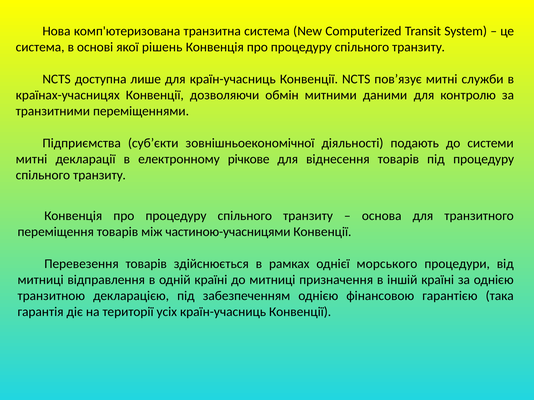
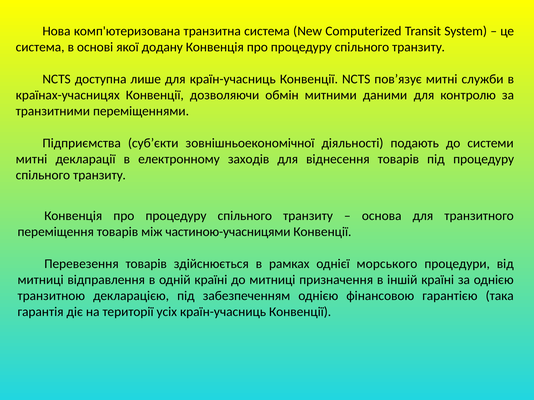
рішень: рішень -> додану (162, 47)
річкове: річкове -> заходів (249, 159)
